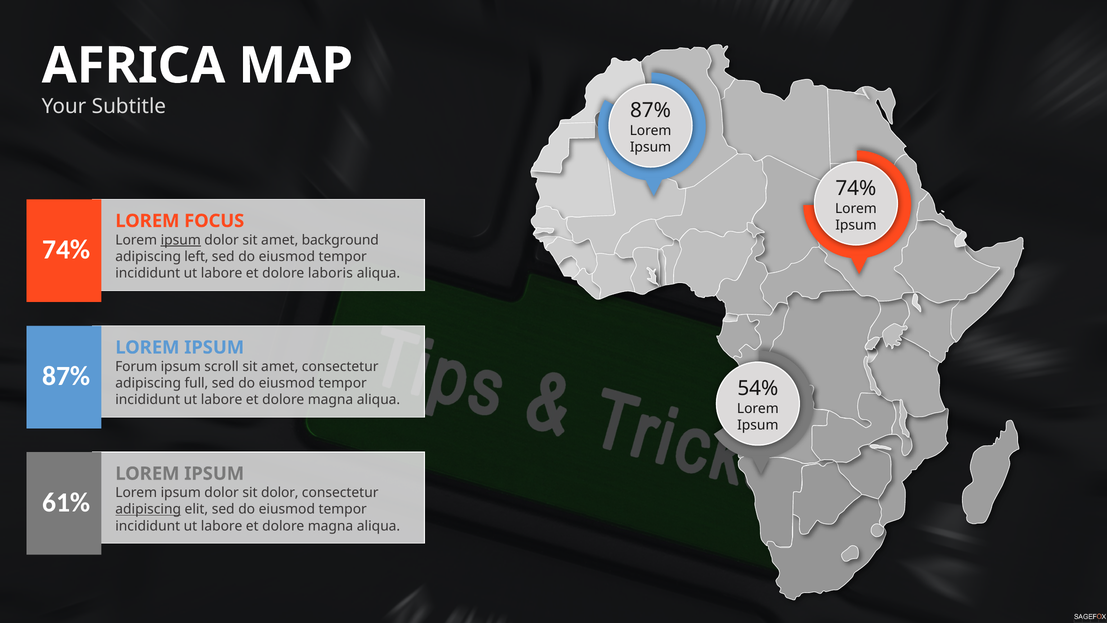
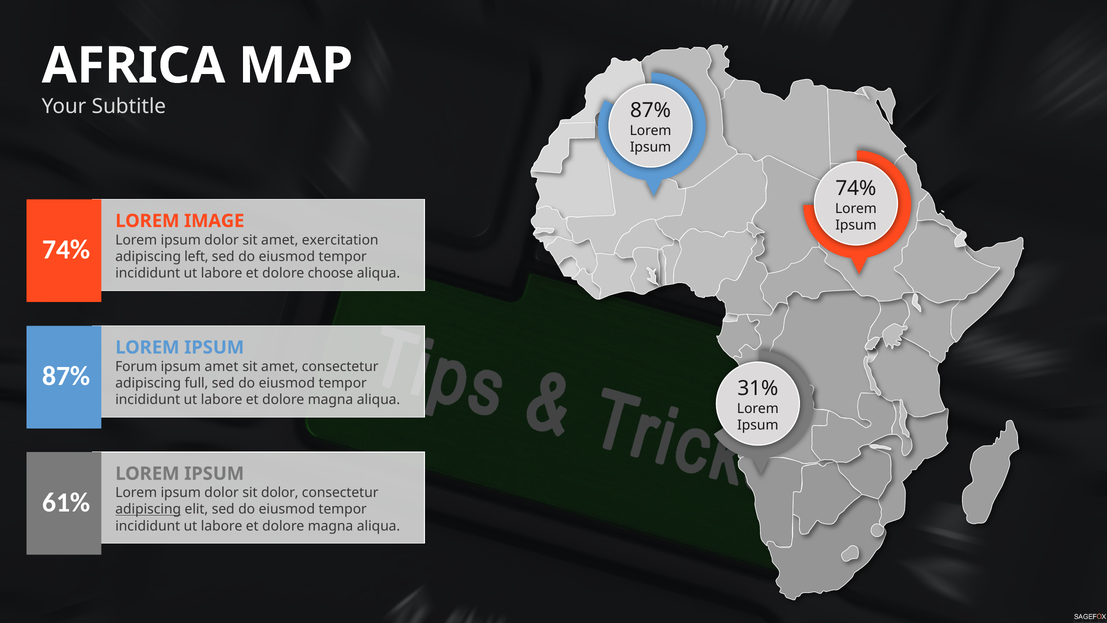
FOCUS: FOCUS -> IMAGE (214, 221)
ipsum underline: present -> none (181, 240)
background: background -> exercitation (340, 240)
laboris: laboris -> choose (331, 273)
ipsum scroll: scroll -> amet (221, 366)
54%: 54% -> 31% (758, 388)
